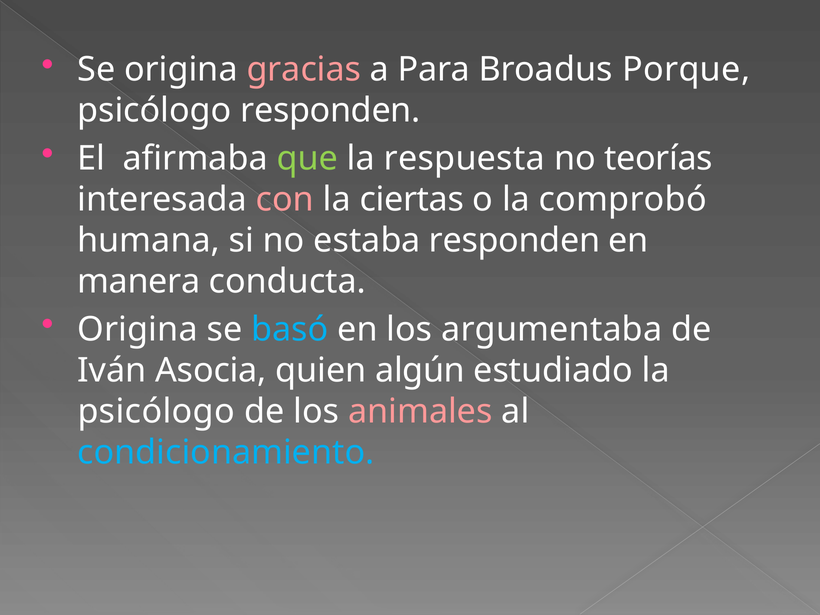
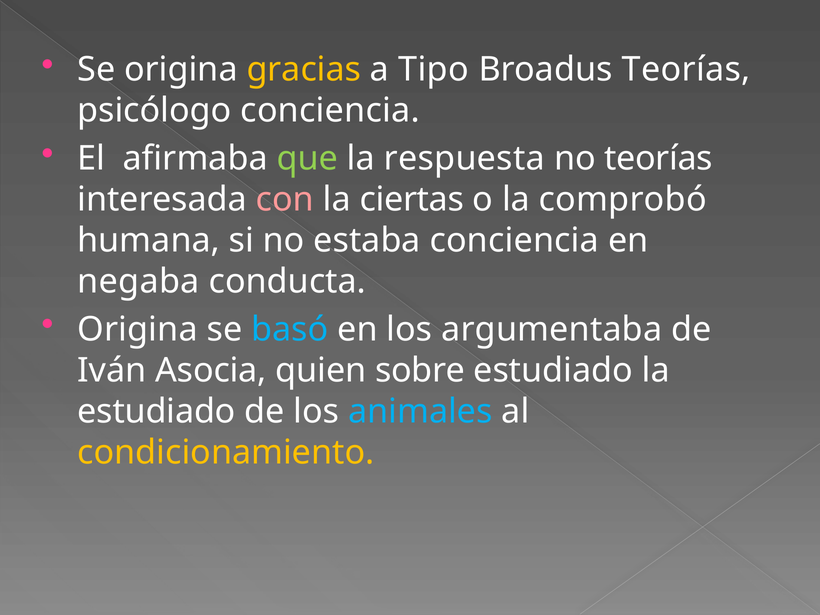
gracias colour: pink -> yellow (304, 70)
Para: Para -> Tipo (434, 70)
Broadus Porque: Porque -> Teorías (686, 70)
psicólogo responden: responden -> conciencia (330, 111)
estaba responden: responden -> conciencia (514, 241)
manera: manera -> negaba (138, 282)
algún: algún -> sobre (420, 370)
psicólogo: psicólogo -> estudiado (156, 411)
animales colour: pink -> light blue (420, 411)
condicionamiento colour: light blue -> yellow (226, 452)
